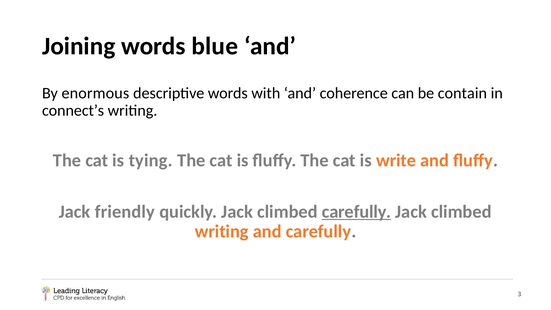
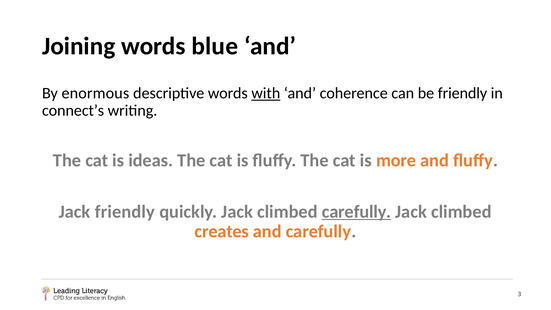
with underline: none -> present (266, 93)
be contain: contain -> friendly (462, 93)
tying: tying -> ideas (151, 160)
write: write -> more (396, 160)
writing: writing -> creates (222, 231)
